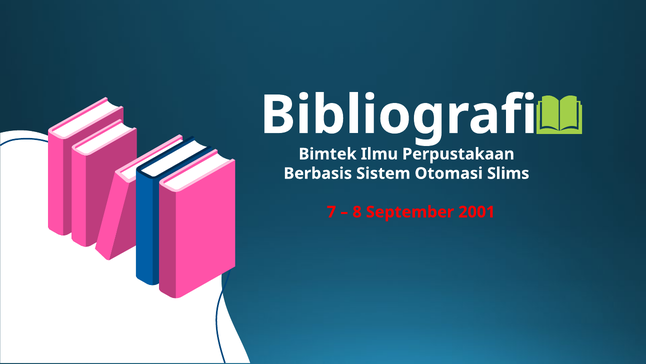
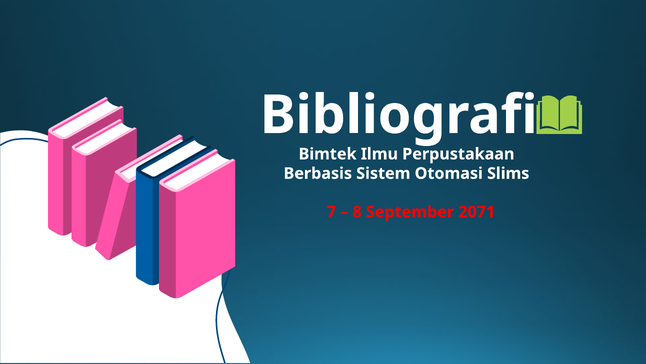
2001: 2001 -> 2071 (477, 212)
